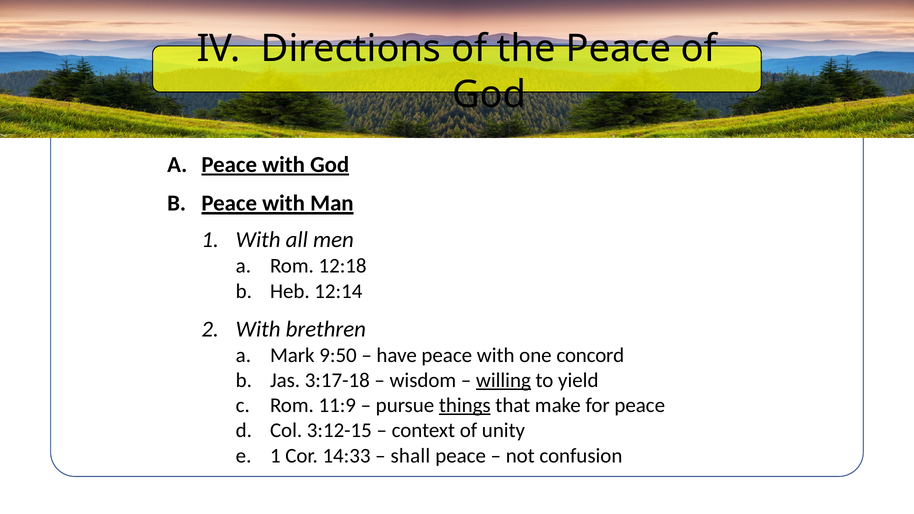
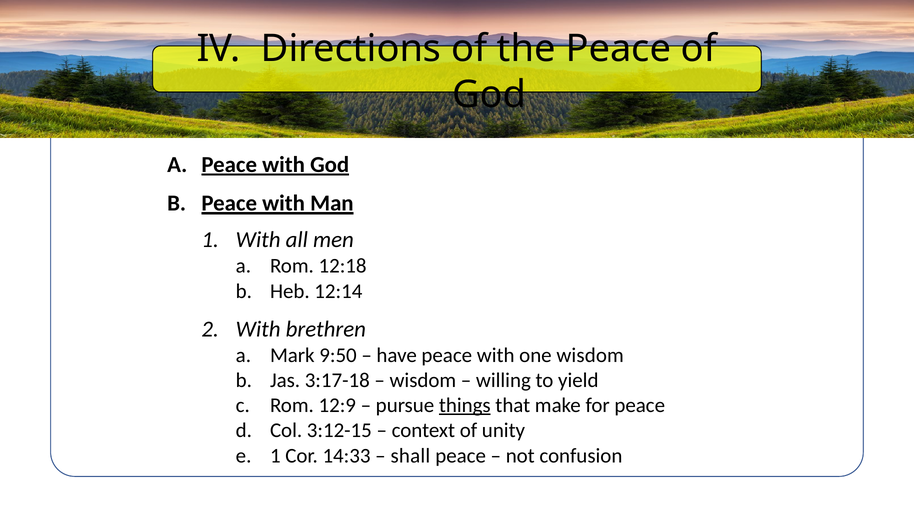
one concord: concord -> wisdom (590, 355)
willing underline: present -> none (503, 380)
11:9: 11:9 -> 12:9 (337, 405)
